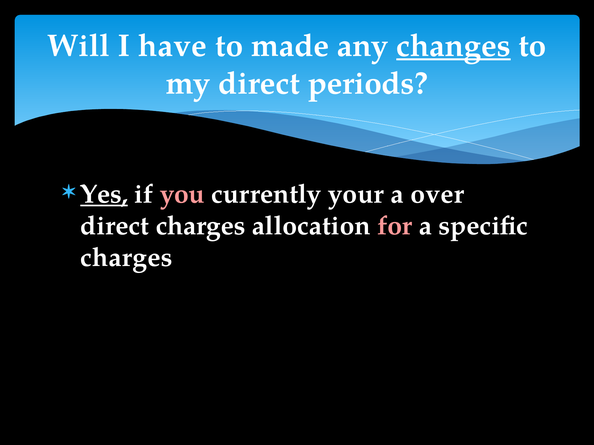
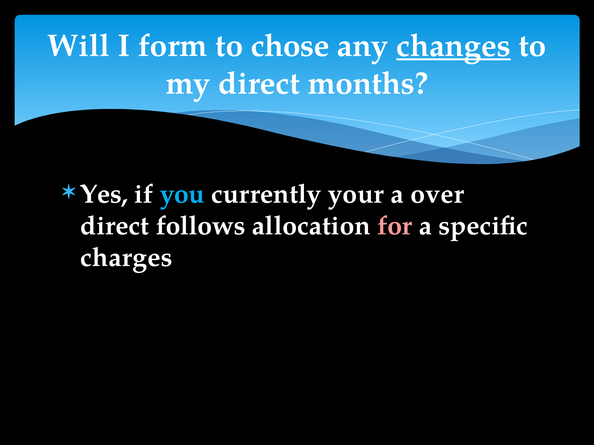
have: have -> form (173, 46)
made: made -> chose (290, 46)
periods: periods -> months (368, 84)
Yes underline: present -> none (104, 194)
you colour: pink -> light blue (182, 194)
direct charges: charges -> follows (201, 226)
